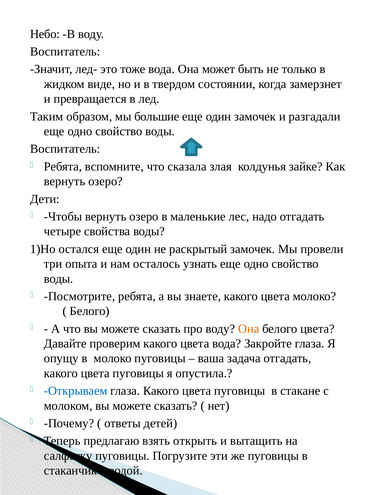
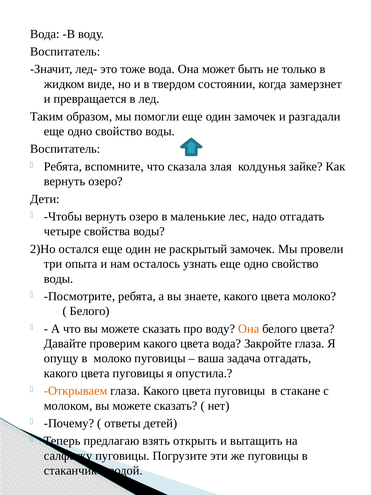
Небо: Небо -> Вода (45, 34)
большие: большие -> помогли (157, 116)
1)Но: 1)Но -> 2)Но (43, 249)
Открываем colour: blue -> orange (76, 391)
